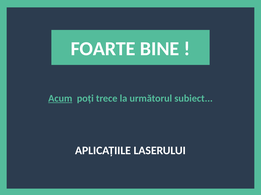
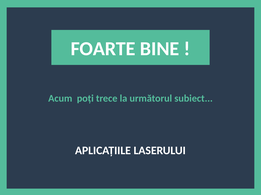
Acum underline: present -> none (60, 99)
